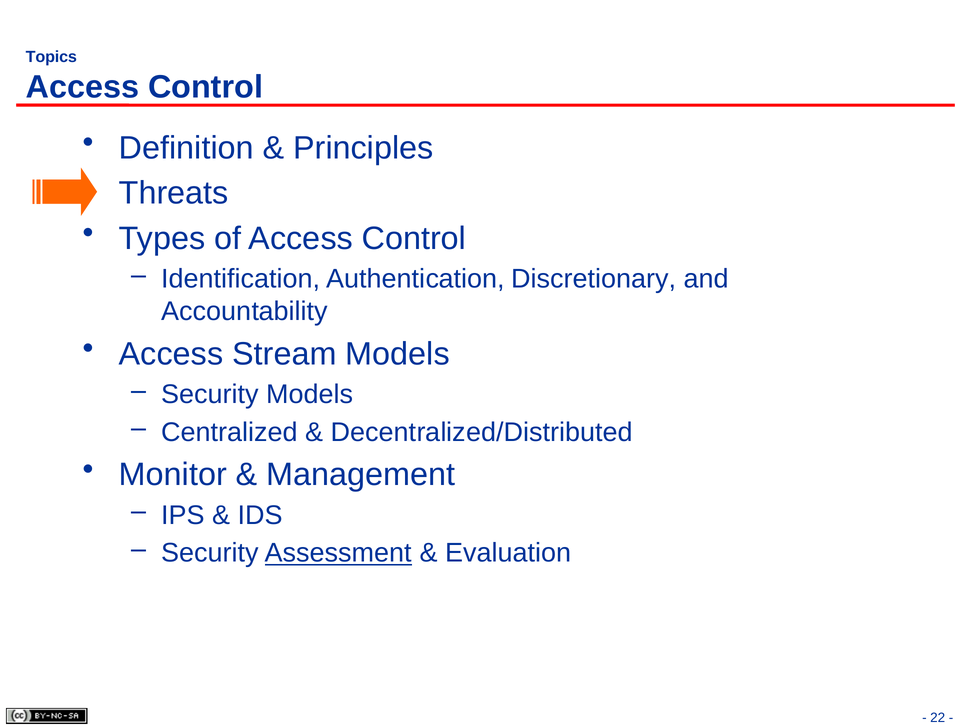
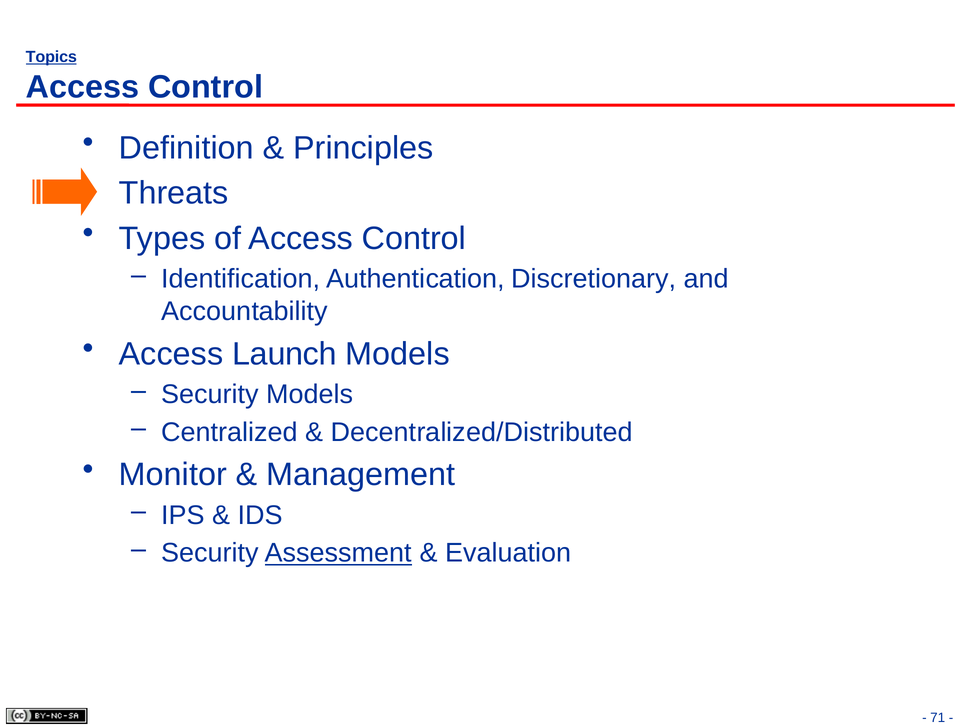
Topics underline: none -> present (51, 57)
Stream: Stream -> Launch (285, 354)
22: 22 -> 71 (938, 718)
